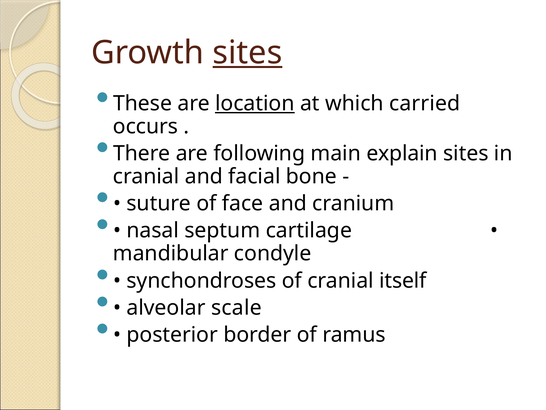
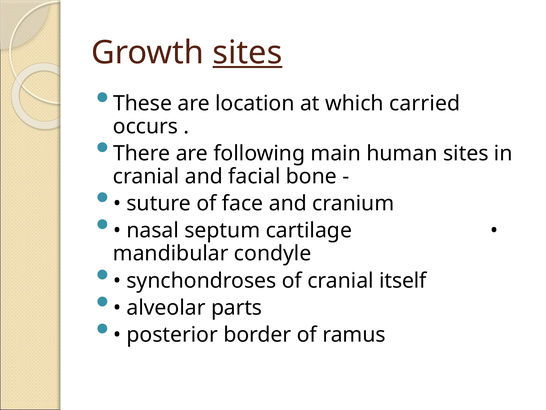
location underline: present -> none (255, 103)
explain: explain -> human (402, 153)
scale: scale -> parts (237, 307)
